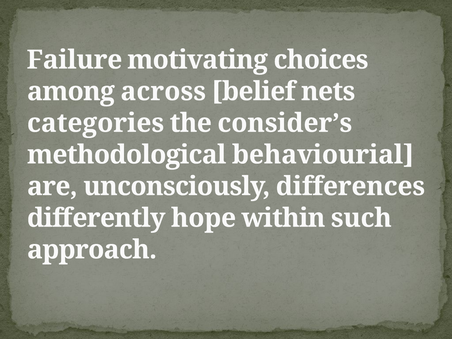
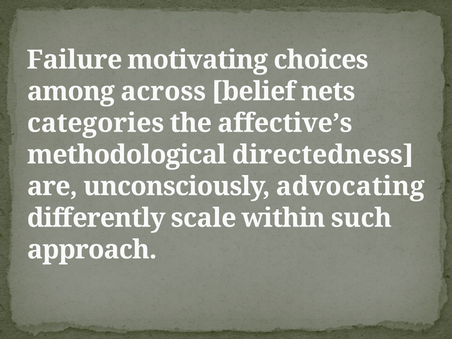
consider’s: consider’s -> affective’s (285, 123)
behaviourial: behaviourial -> directedness (323, 155)
differences: differences -> advocating (350, 186)
hope: hope -> scale (204, 218)
